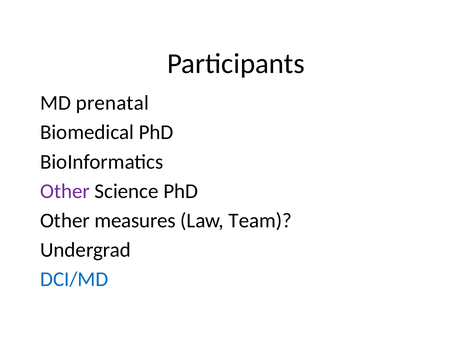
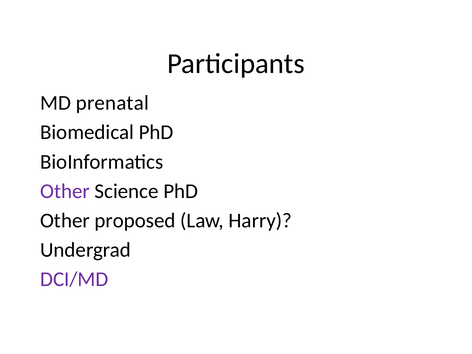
measures: measures -> proposed (135, 221)
Team: Team -> Harry (260, 221)
DCI/MD colour: blue -> purple (74, 279)
